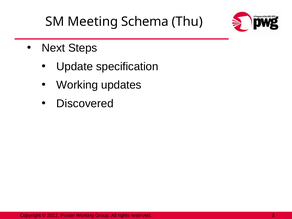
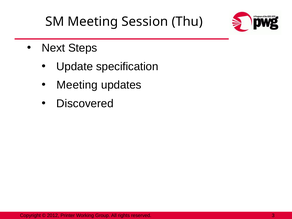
Schema: Schema -> Session (145, 22)
Working: Working -> Meeting (77, 85)
